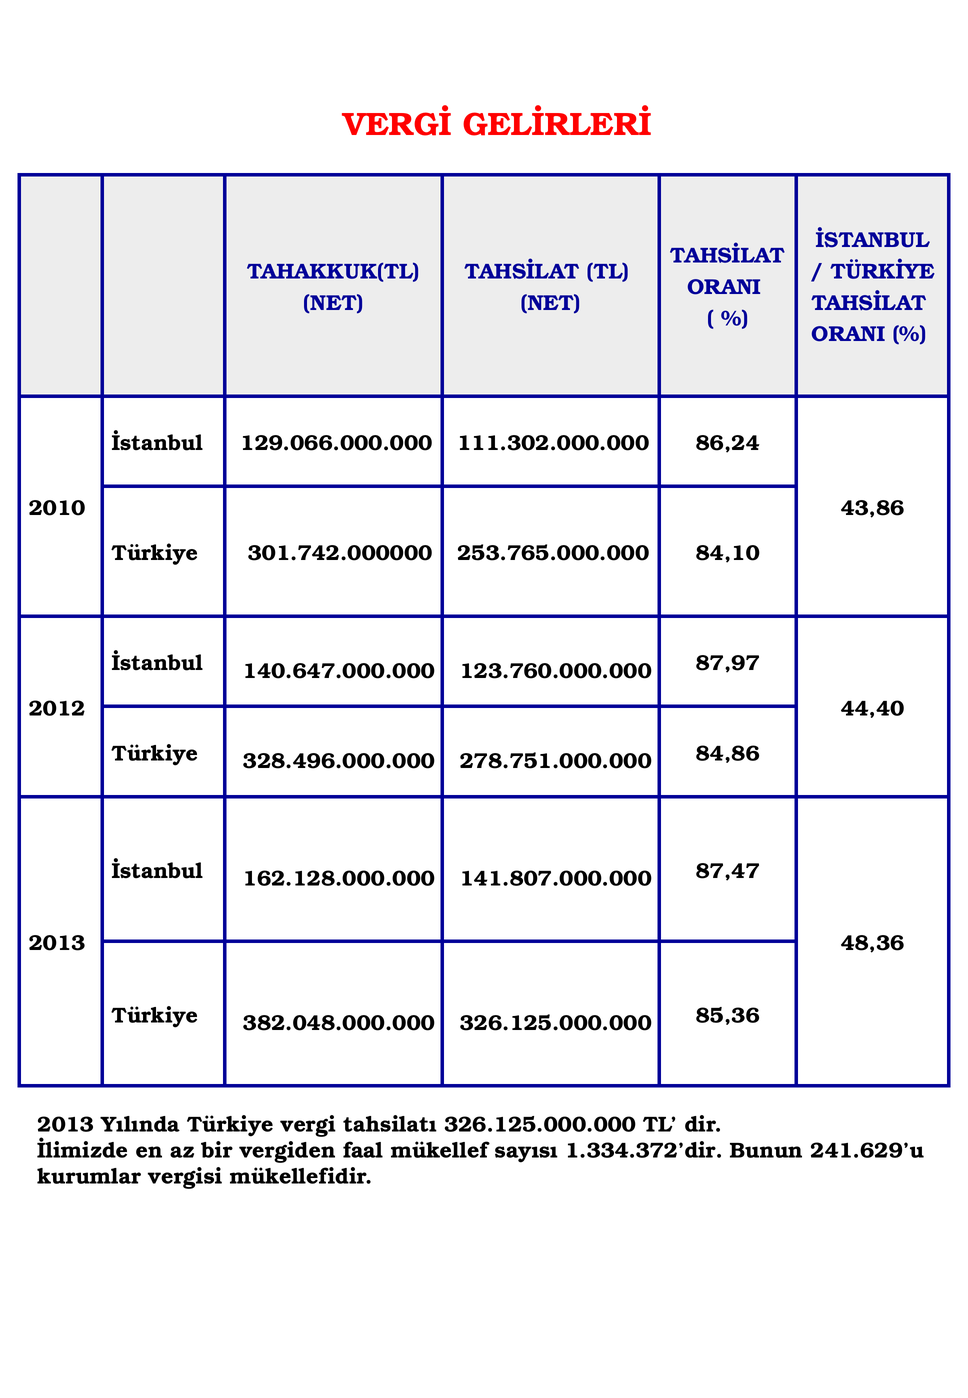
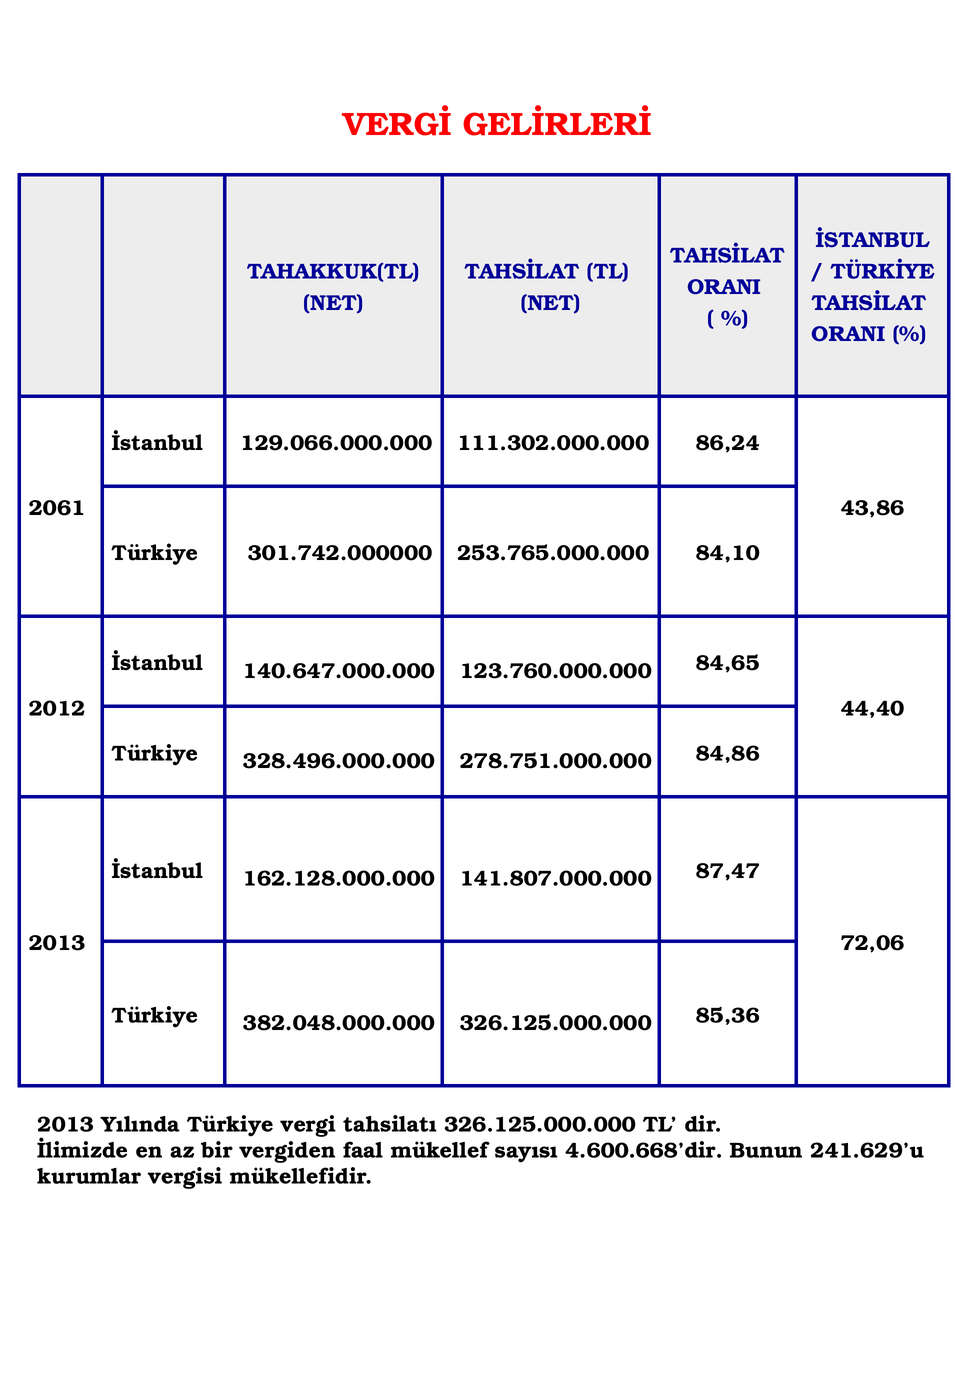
2010: 2010 -> 2061 (57, 508)
87,97: 87,97 -> 84,65 (728, 663)
48,36: 48,36 -> 72,06 (873, 943)
1.334.372’dir: 1.334.372’dir -> 4.600.668’dir (644, 1151)
